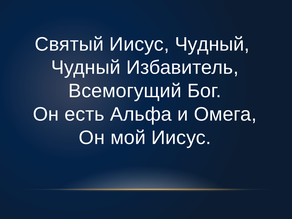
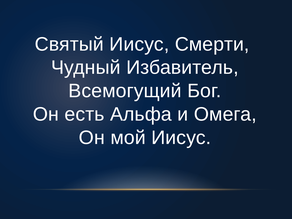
Иисус Чудный: Чудный -> Смерти (212, 44)
